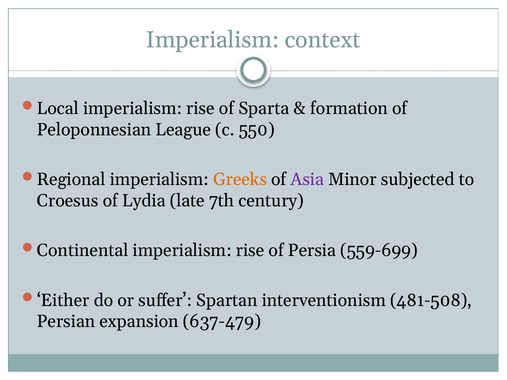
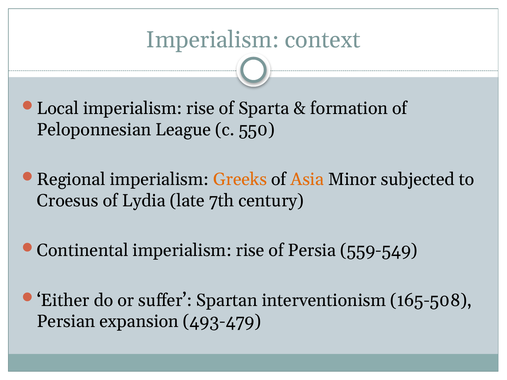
Asia colour: purple -> orange (307, 180)
559-699: 559-699 -> 559-549 (379, 251)
481-508: 481-508 -> 165-508 (431, 300)
637-479: 637-479 -> 493-479 (222, 322)
